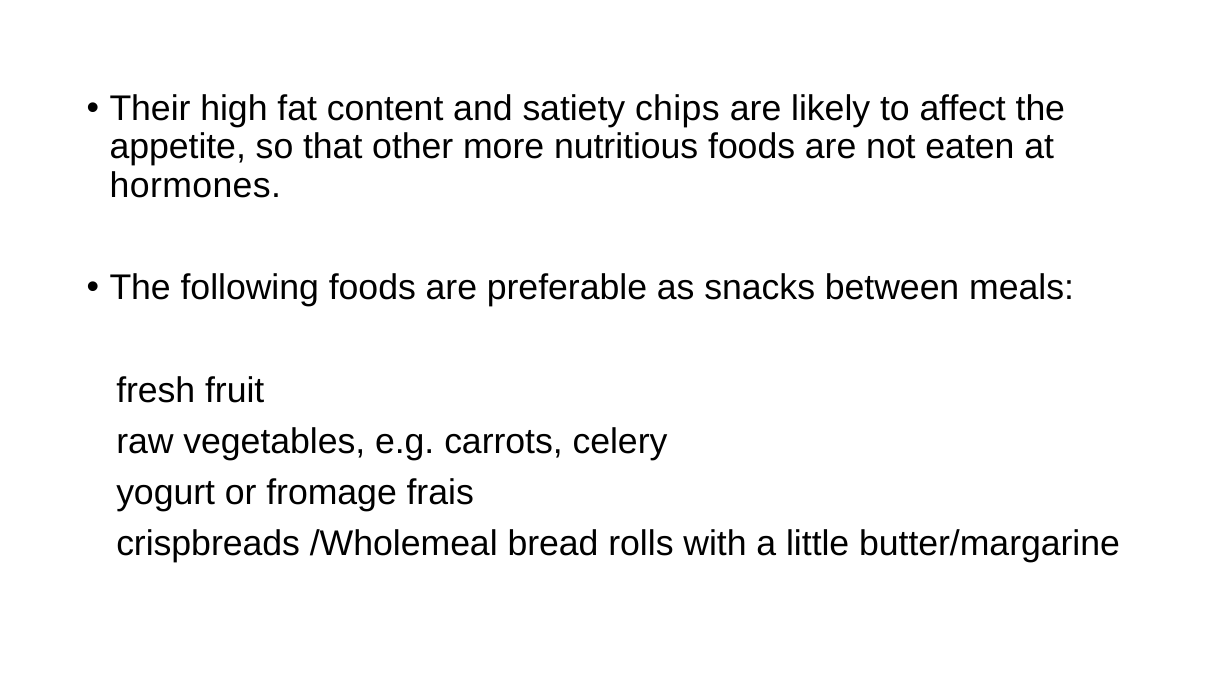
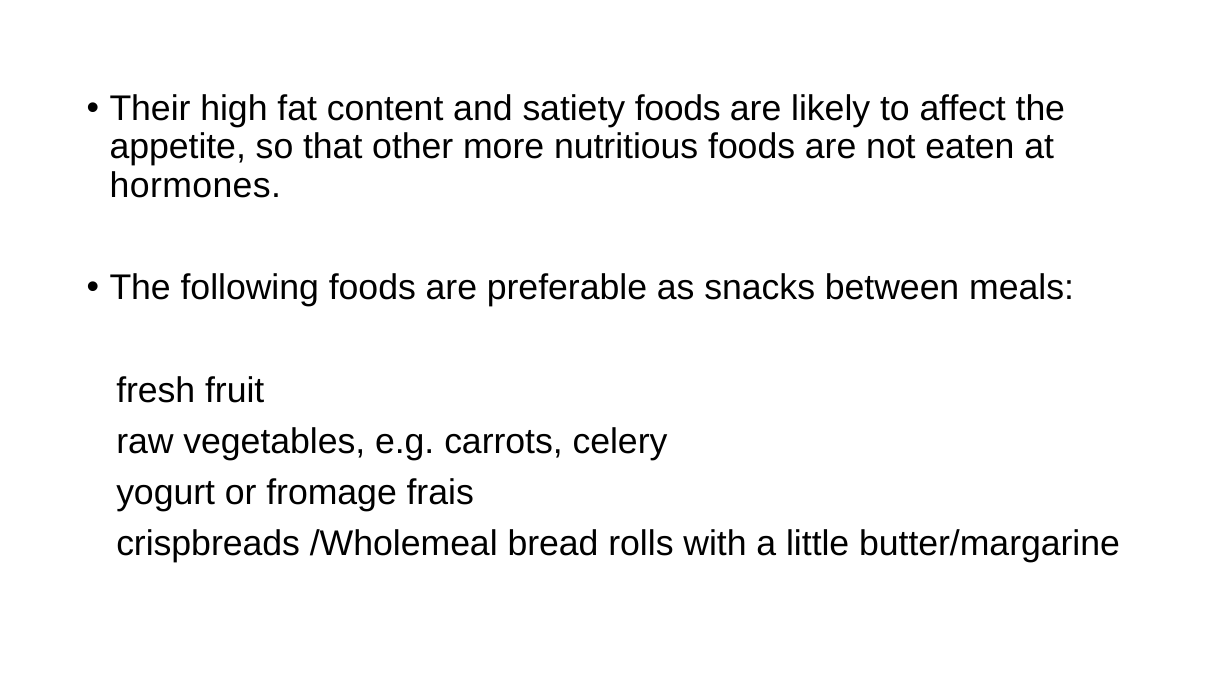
satiety chips: chips -> foods (678, 109)
